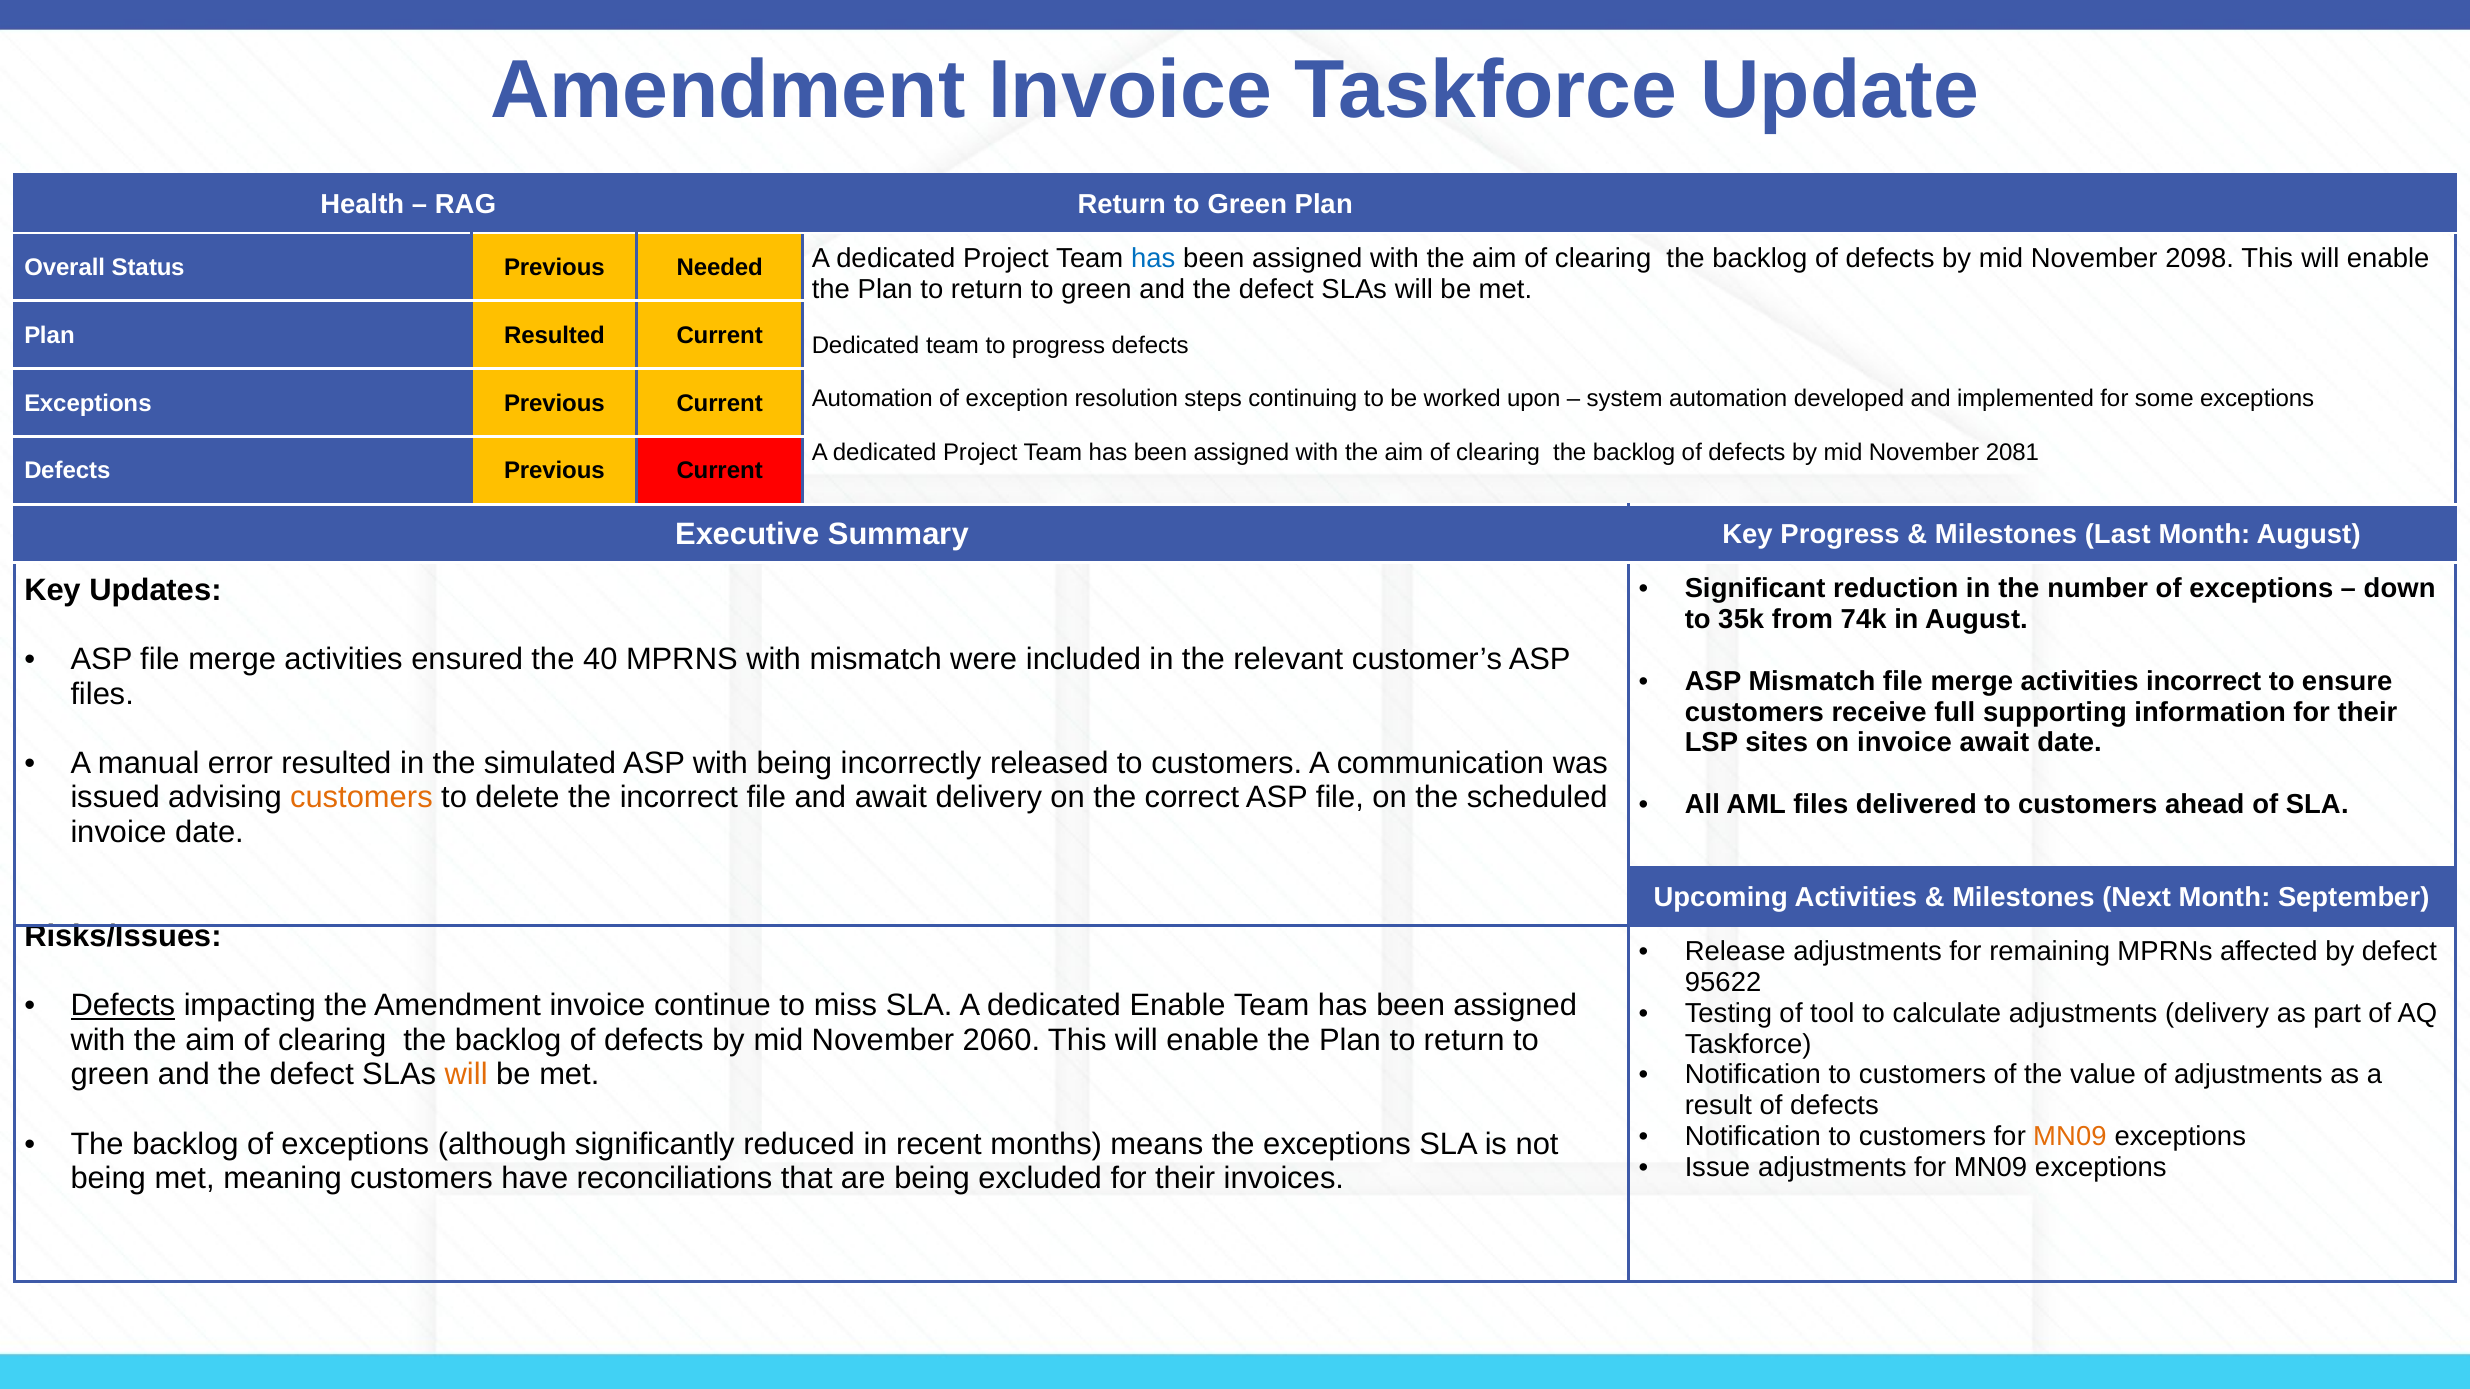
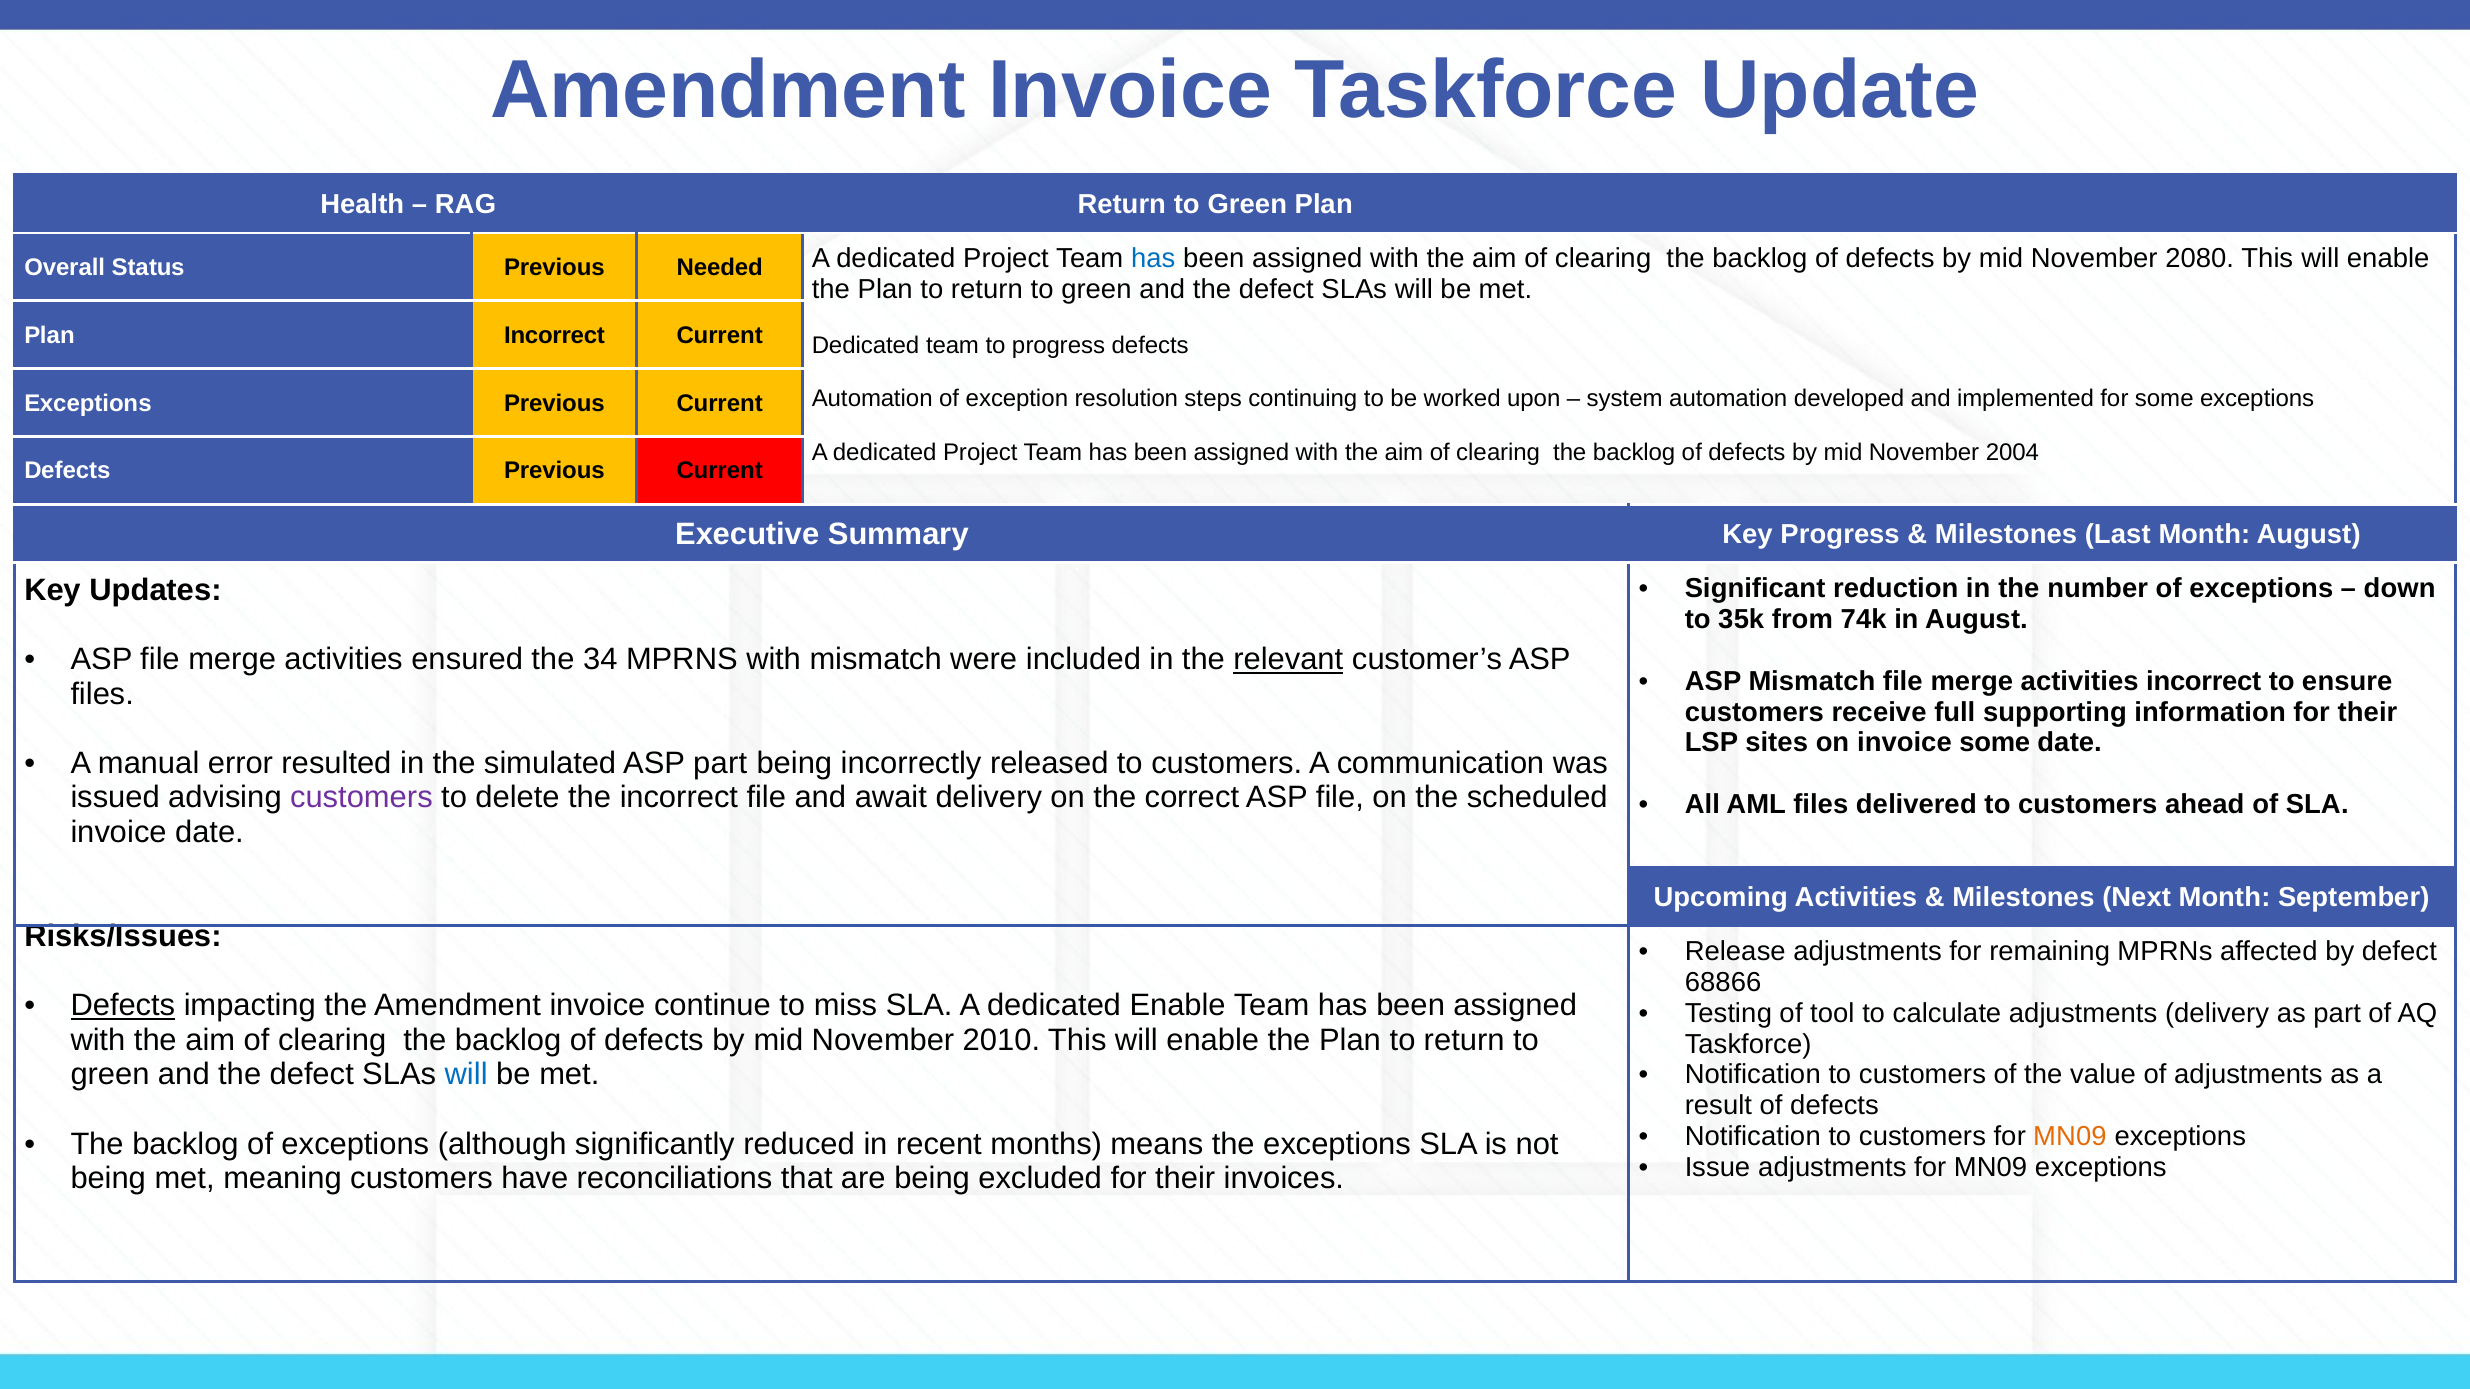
2098: 2098 -> 2080 (2200, 259)
Plan Resulted: Resulted -> Incorrect (555, 335)
2081: 2081 -> 2004 (2012, 452)
40: 40 -> 34 (600, 660)
relevant underline: none -> present (1288, 660)
invoice await: await -> some (1995, 743)
ASP with: with -> part (720, 763)
customers colour: orange -> purple (361, 798)
95622: 95622 -> 68866 (1723, 982)
2060: 2060 -> 2010 (1001, 1040)
will colour: orange -> blue (466, 1075)
